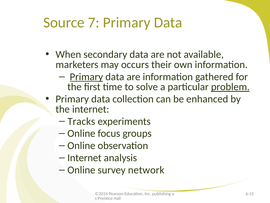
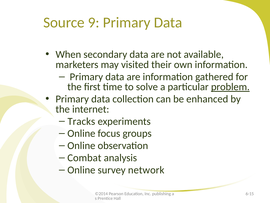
7: 7 -> 9 (94, 22)
occurs: occurs -> visited (135, 64)
Primary underline: present -> none (86, 77)
Internet: Internet -> Combat (84, 158)
